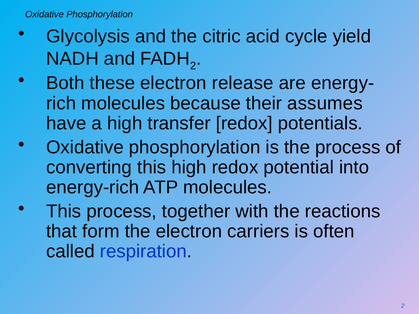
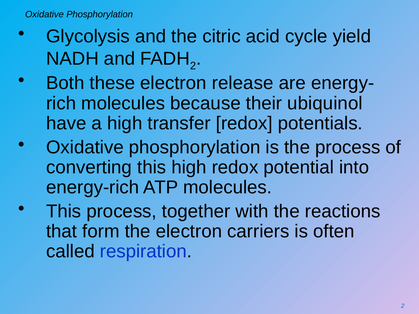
assumes: assumes -> ubiquinol (325, 103)
